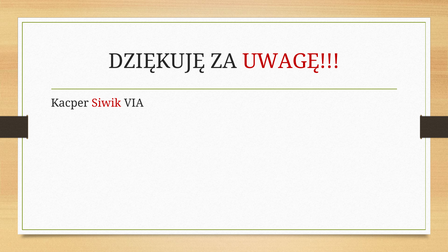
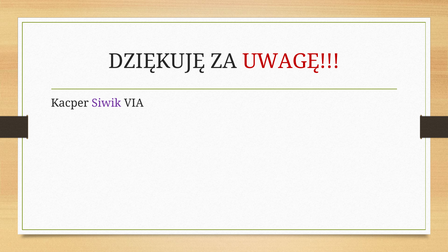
Siwik colour: red -> purple (106, 103)
